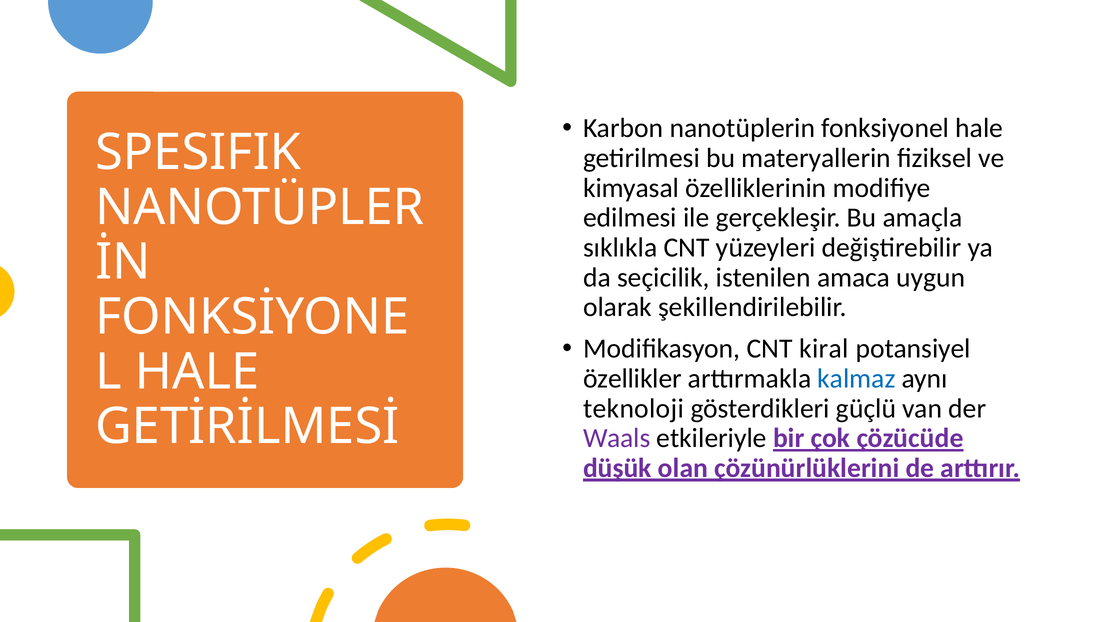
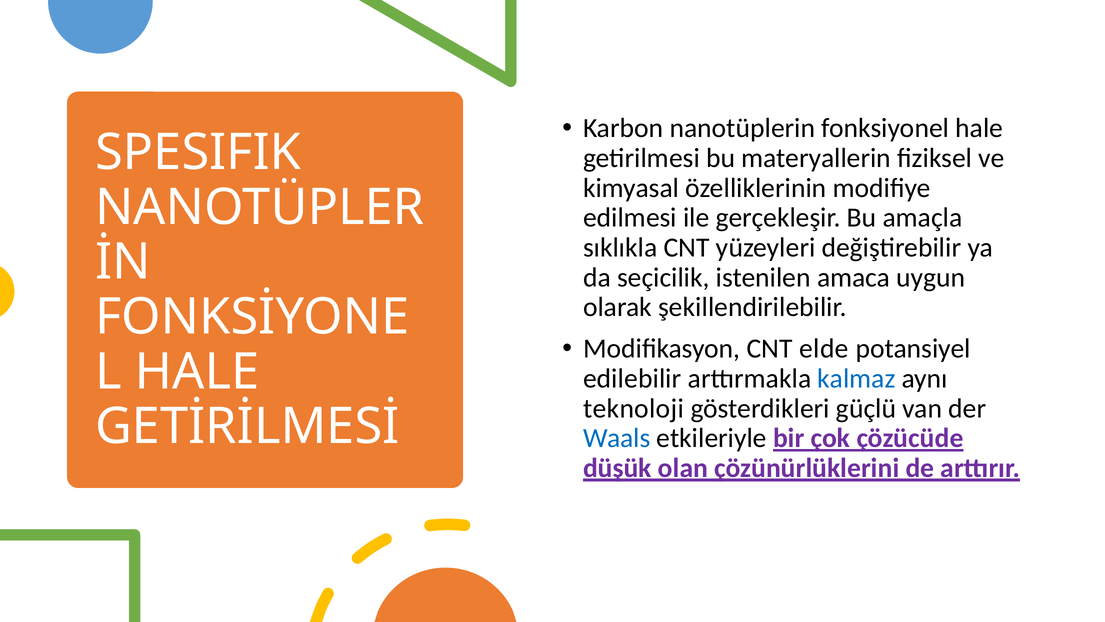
kiral: kiral -> elde (824, 348)
özellikler: özellikler -> edilebilir (632, 378)
Waals colour: purple -> blue (617, 438)
